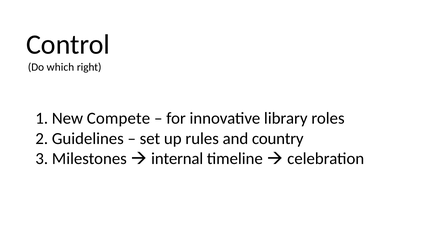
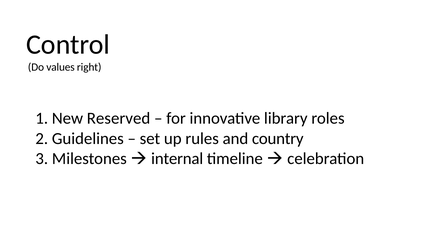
which: which -> values (61, 67)
Compete: Compete -> Reserved (119, 118)
